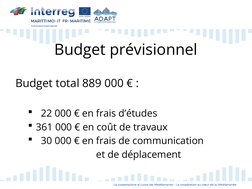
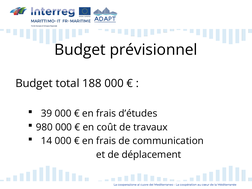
889: 889 -> 188 (92, 83)
22: 22 -> 39 (47, 114)
361: 361 -> 980 (44, 127)
30: 30 -> 14 (47, 141)
